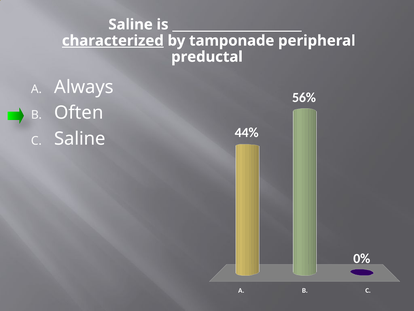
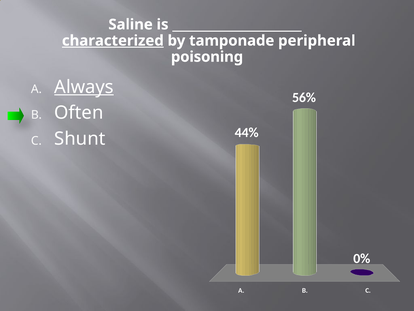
preductal: preductal -> poisoning (207, 57)
Always underline: none -> present (84, 87)
Saline: Saline -> Shunt (80, 138)
